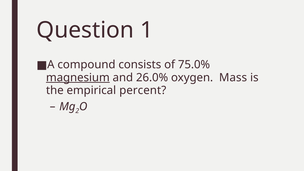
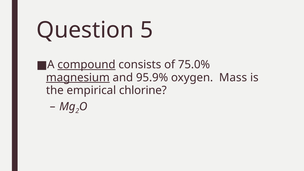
1: 1 -> 5 (147, 30)
compound underline: none -> present (86, 65)
26.0%: 26.0% -> 95.9% (152, 78)
percent: percent -> chlorine (143, 90)
